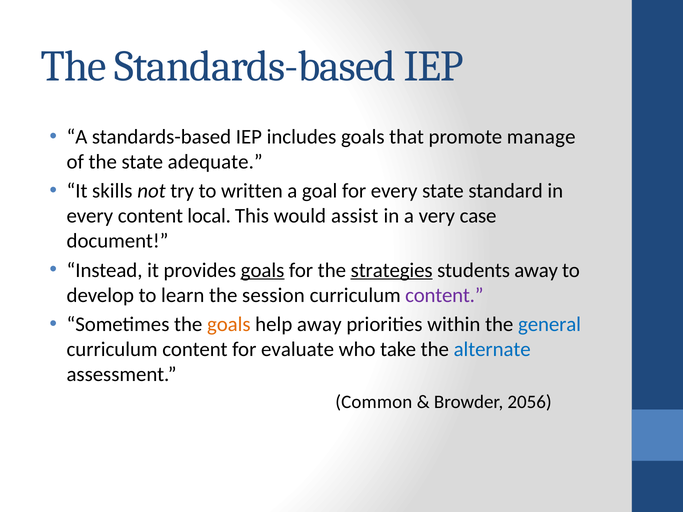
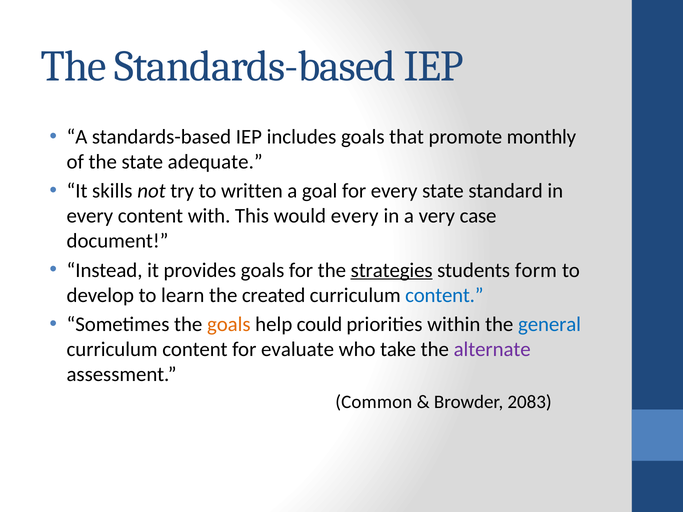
manage: manage -> monthly (541, 137)
local: local -> with (209, 216)
would assist: assist -> every (355, 216)
goals underline: present -> none (263, 270)
students away: away -> form (536, 270)
session: session -> created (274, 295)
content colour: purple -> blue (444, 295)
help away: away -> could (319, 324)
alternate colour: blue -> purple (492, 349)
2056: 2056 -> 2083 (530, 402)
